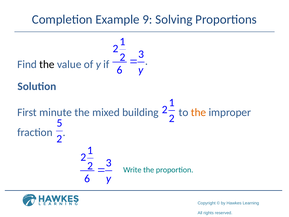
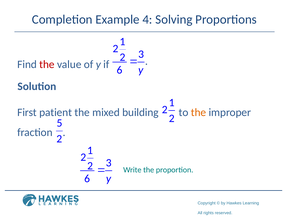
9: 9 -> 4 (147, 19)
the colour: black -> red (47, 64)
minute: minute -> patient (56, 112)
